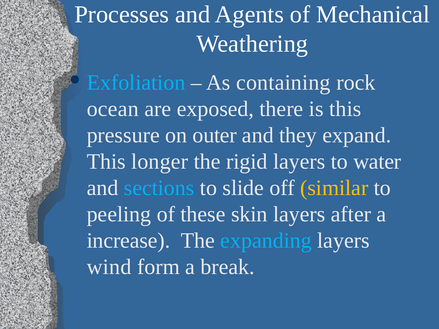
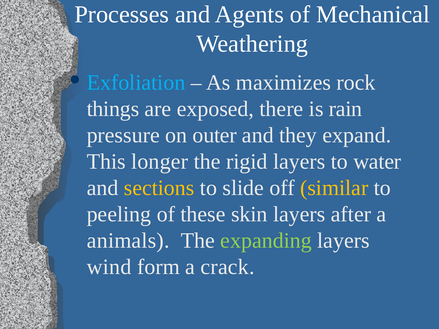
containing: containing -> maximizes (283, 83)
ocean: ocean -> things (113, 109)
is this: this -> rain (346, 109)
sections colour: light blue -> yellow (159, 188)
increase: increase -> animals (128, 241)
expanding colour: light blue -> light green (266, 241)
break: break -> crack (228, 267)
